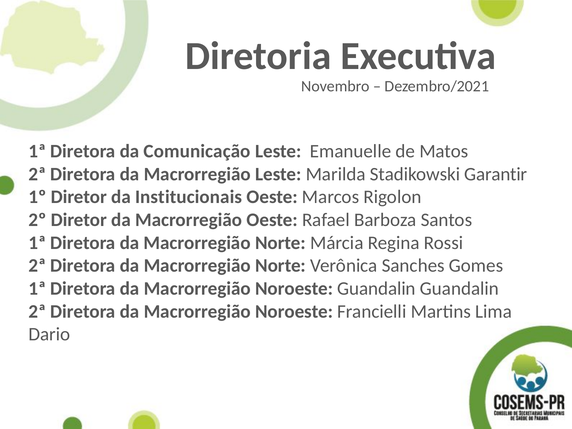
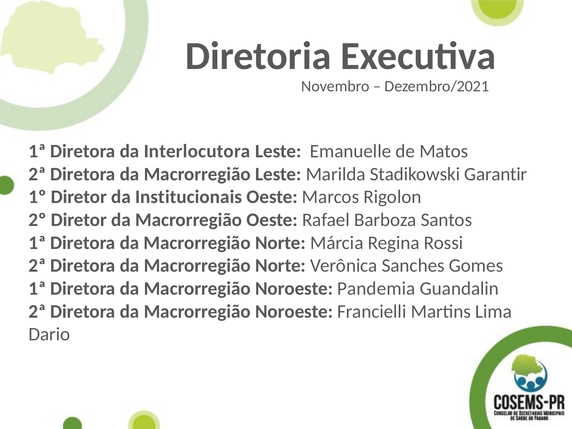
Comunicação: Comunicação -> Interlocutora (197, 151)
Noroeste Guandalin: Guandalin -> Pandemia (376, 289)
